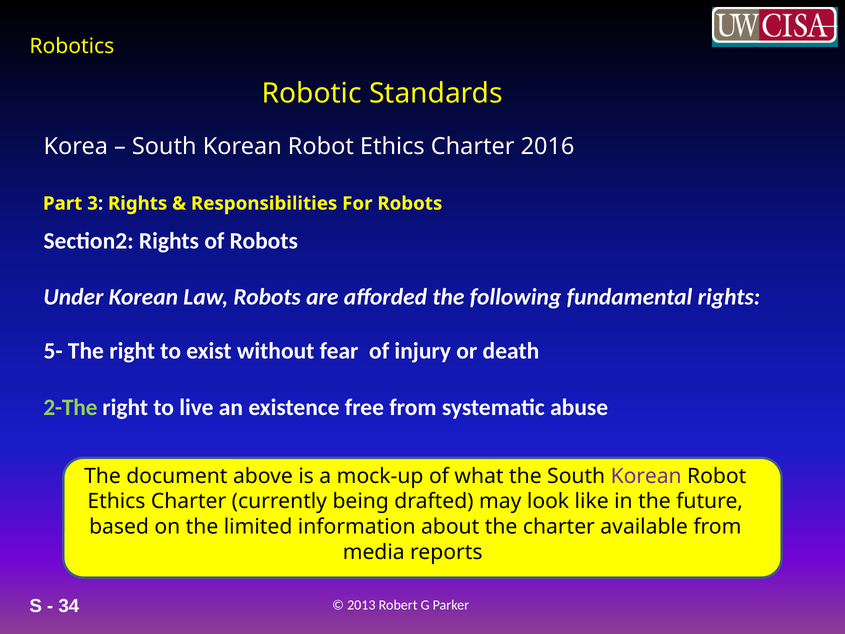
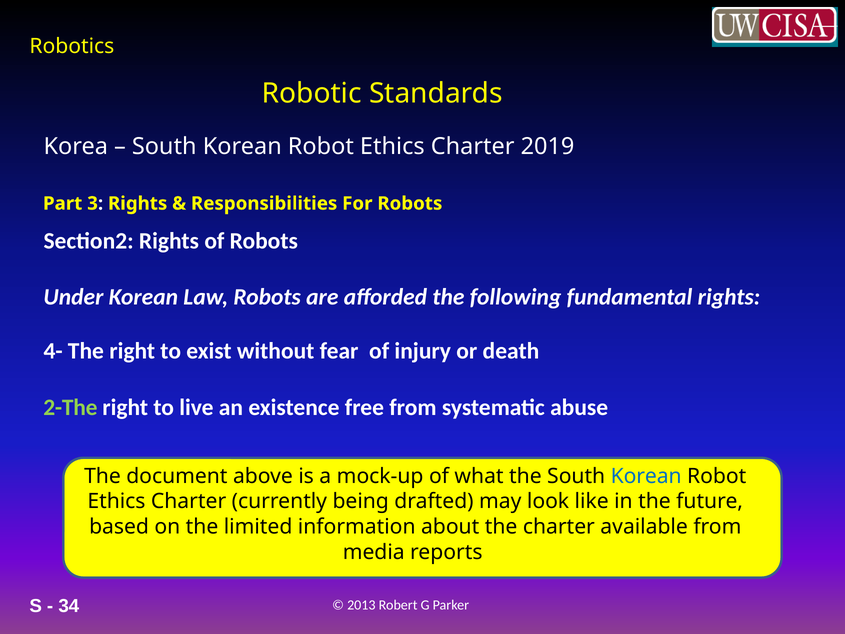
2016: 2016 -> 2019 (548, 147)
5-: 5- -> 4- (53, 351)
Korean colour: purple -> blue (646, 476)
